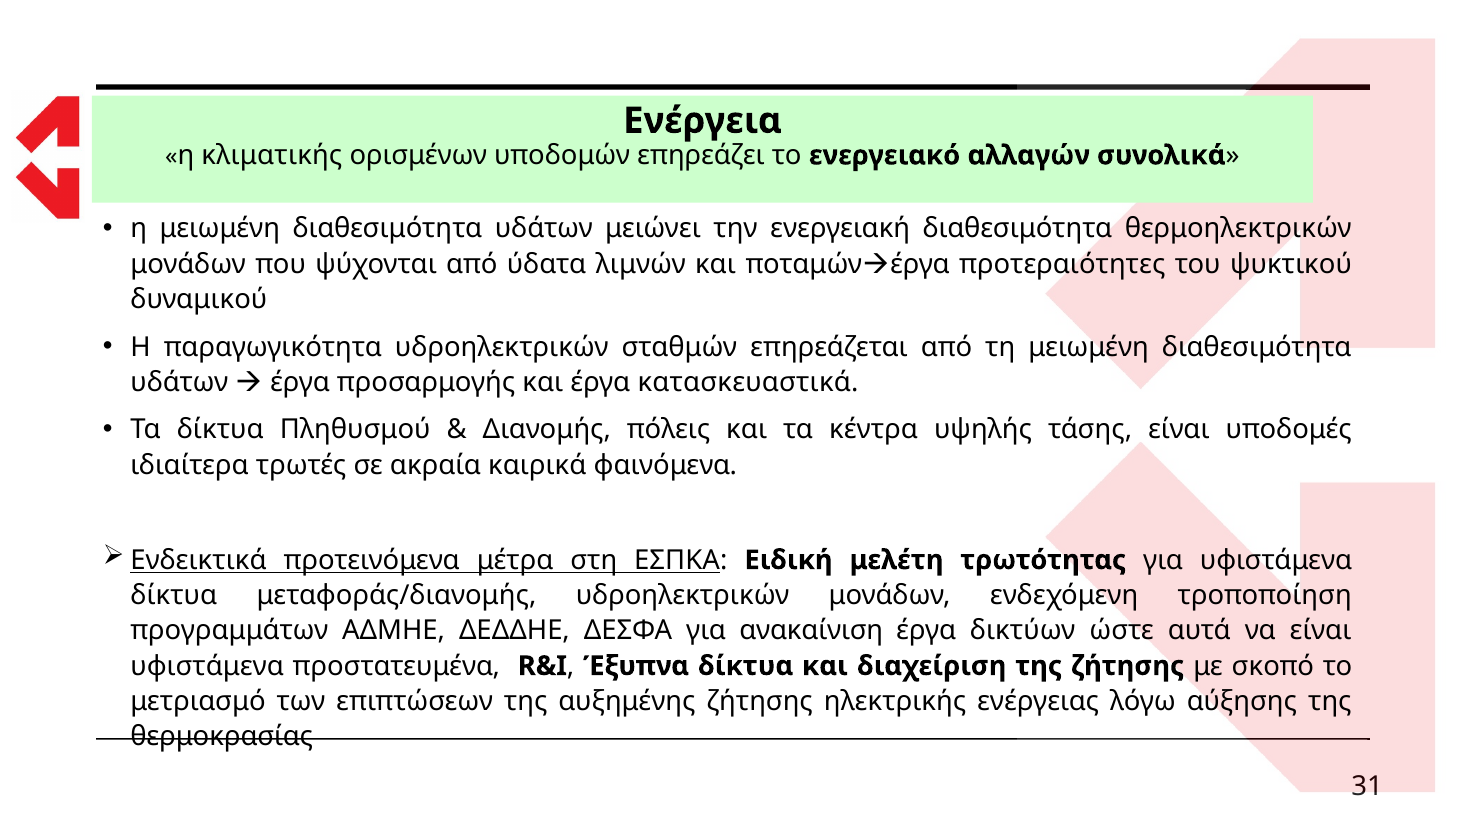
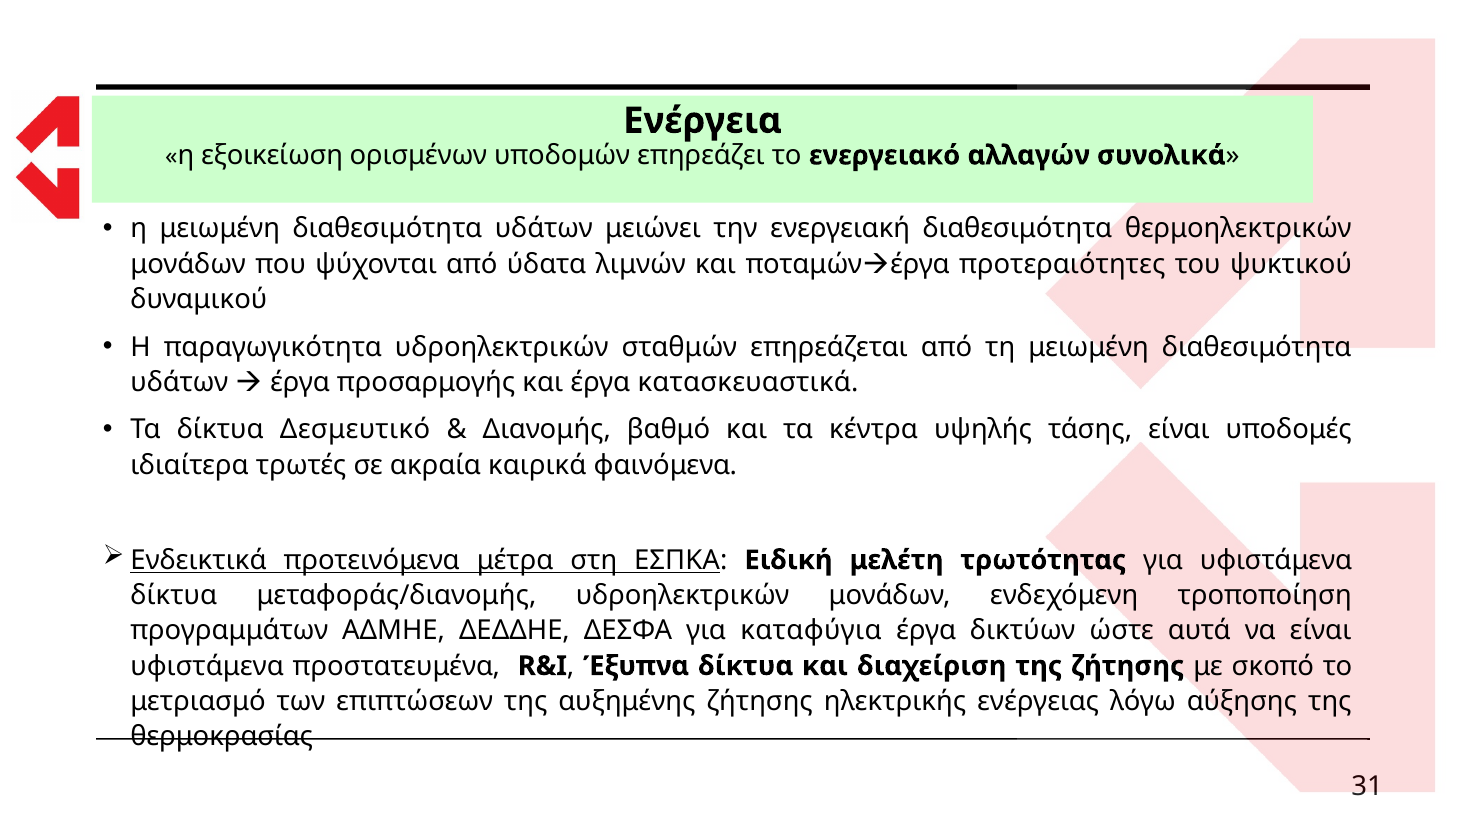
κλιματικής: κλιματικής -> εξοικείωση (272, 155)
Πληθυσμού: Πληθυσμού -> Δεσμευτικό (355, 430)
πόλεις: πόλεις -> βαθμό (669, 430)
ανακαίνιση: ανακαίνιση -> καταφύγια (811, 630)
